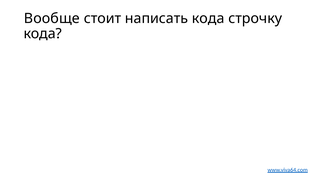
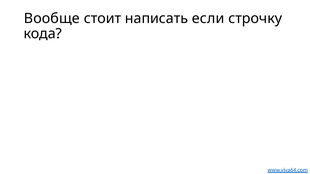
написать кода: кода -> если (208, 18)
